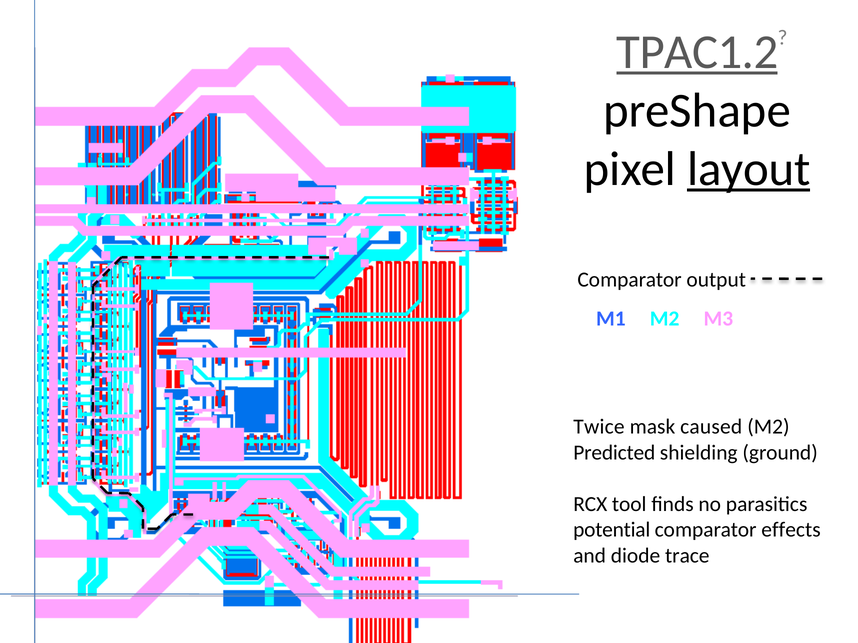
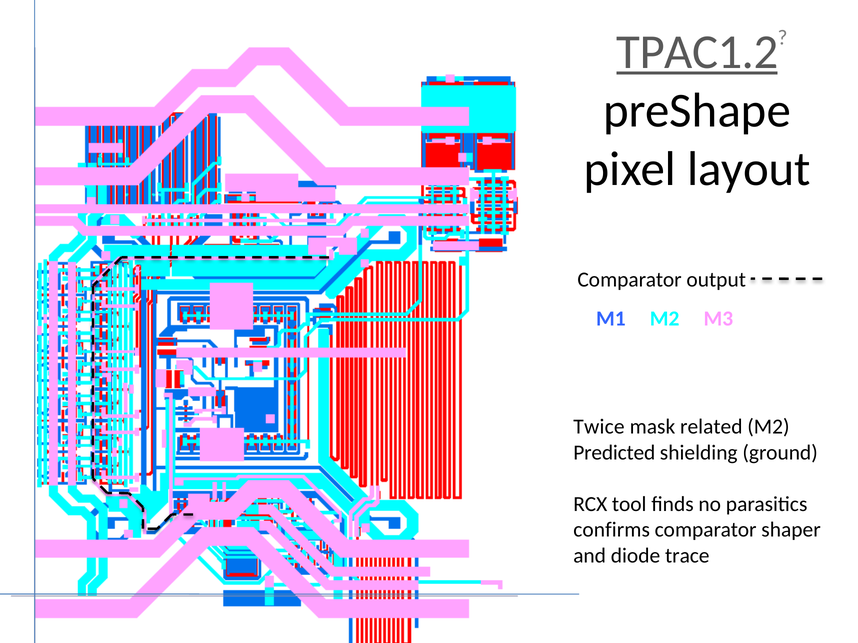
layout underline: present -> none (749, 169)
caused: caused -> related (711, 427)
potential: potential -> confirms (612, 530)
effects: effects -> shaper (791, 530)
